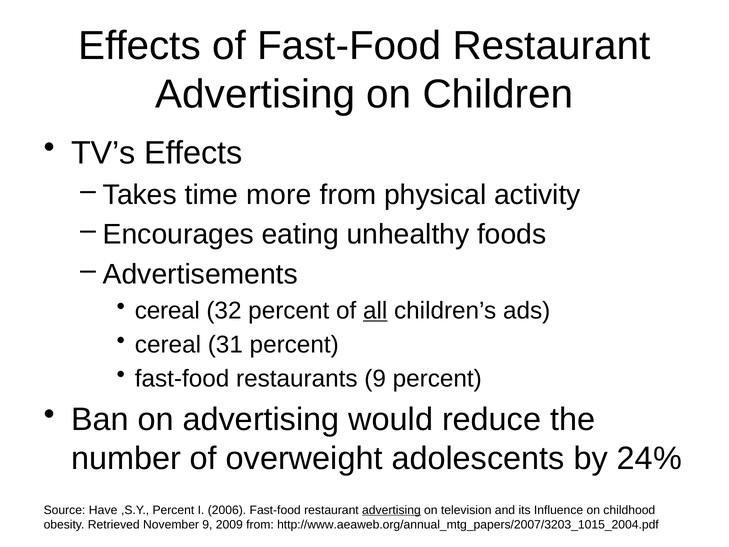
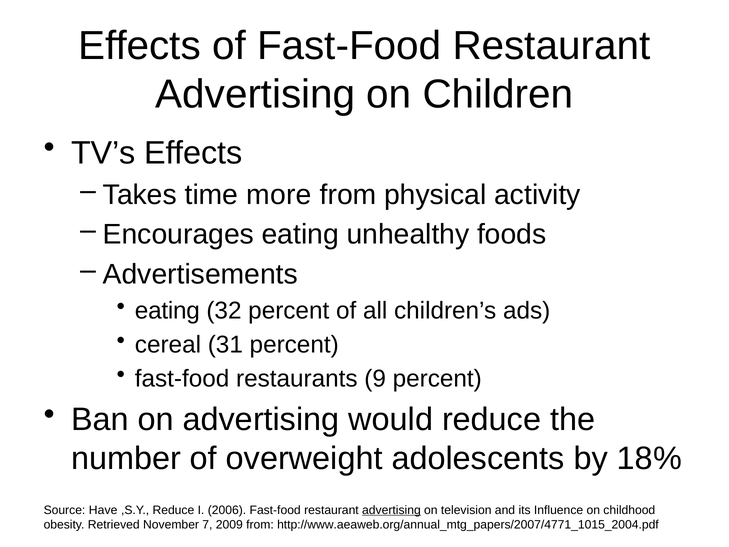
cereal: cereal -> eating (167, 310)
all underline: present -> none (375, 310)
24%: 24% -> 18% (649, 458)
,S.Y Percent: Percent -> Reduce (173, 510)
November 9: 9 -> 7 (207, 524)
http://www.aeaweb.org/annual_mtg_papers/2007/3203_1015_2004.pdf: http://www.aeaweb.org/annual_mtg_papers/2007/3203_1015_2004.pdf -> http://www.aeaweb.org/annual_mtg_papers/2007/4771_1015_2004.pdf (468, 524)
